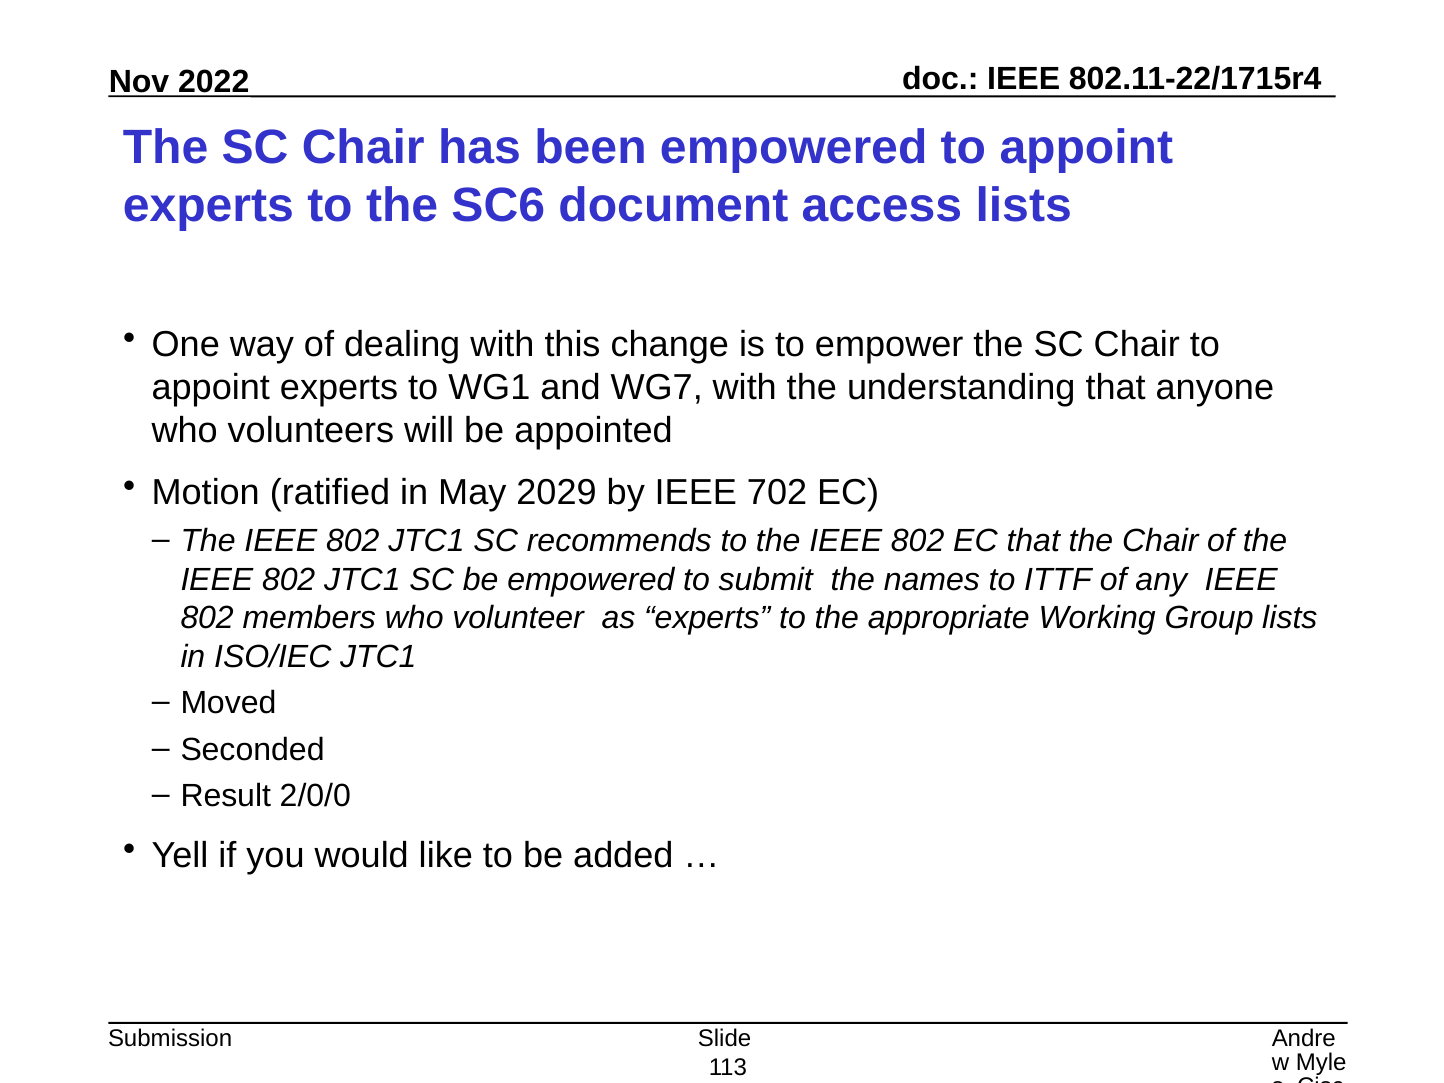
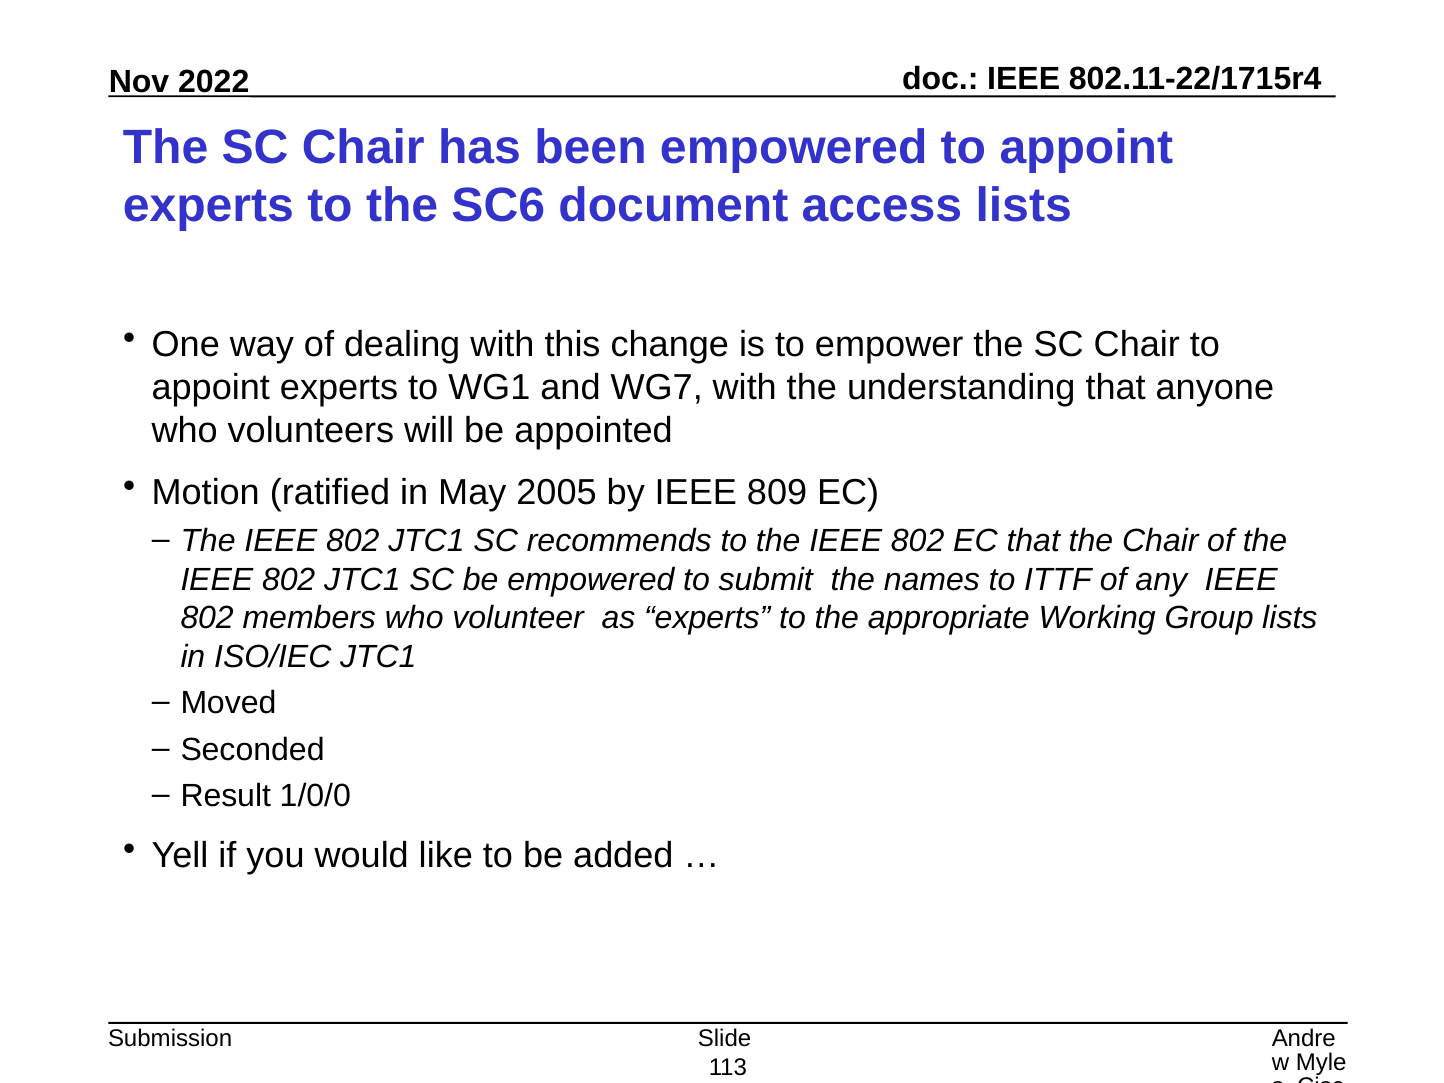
2029: 2029 -> 2005 (557, 492)
702: 702 -> 809 (777, 492)
2/0/0: 2/0/0 -> 1/0/0 (315, 796)
